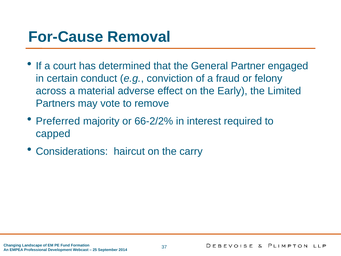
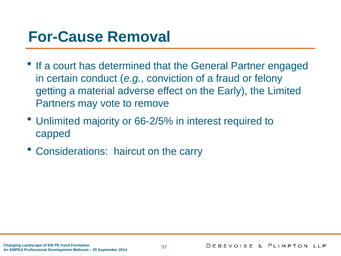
across: across -> getting (51, 91)
Preferred: Preferred -> Unlimited (58, 121)
66-2/2%: 66-2/2% -> 66-2/5% (154, 121)
